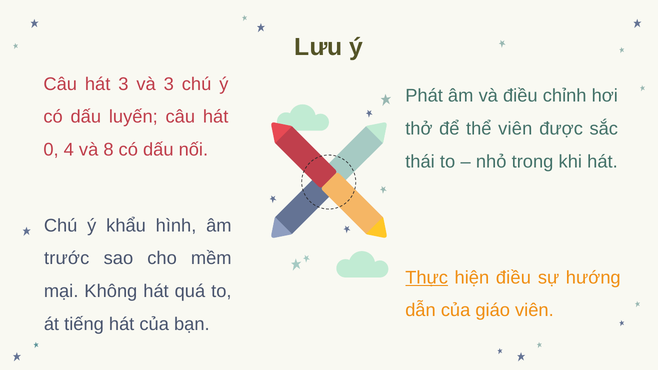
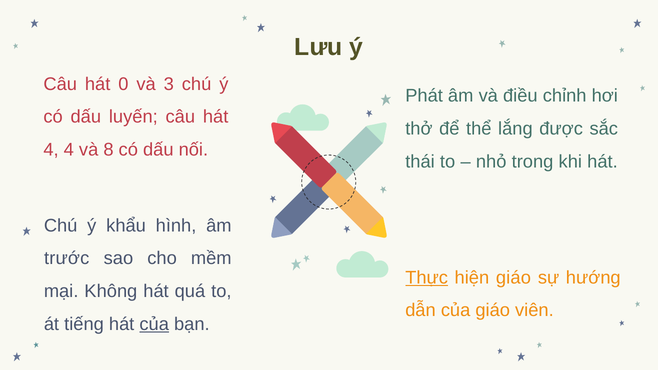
hát 3: 3 -> 0 (123, 84)
thể viên: viên -> lắng (515, 129)
0: 0 -> 4 (51, 150)
hiện điều: điều -> giáo (513, 278)
của underline: none -> present (154, 324)
